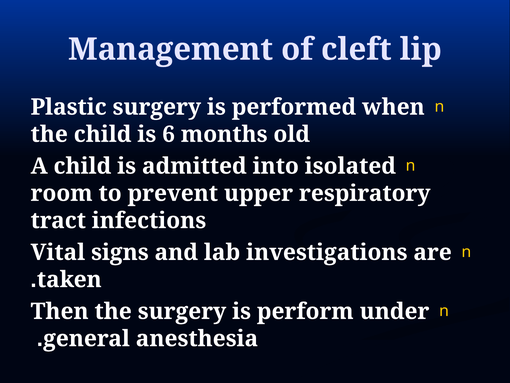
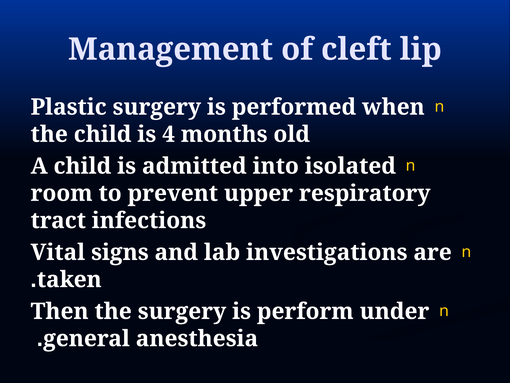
6: 6 -> 4 (169, 134)
